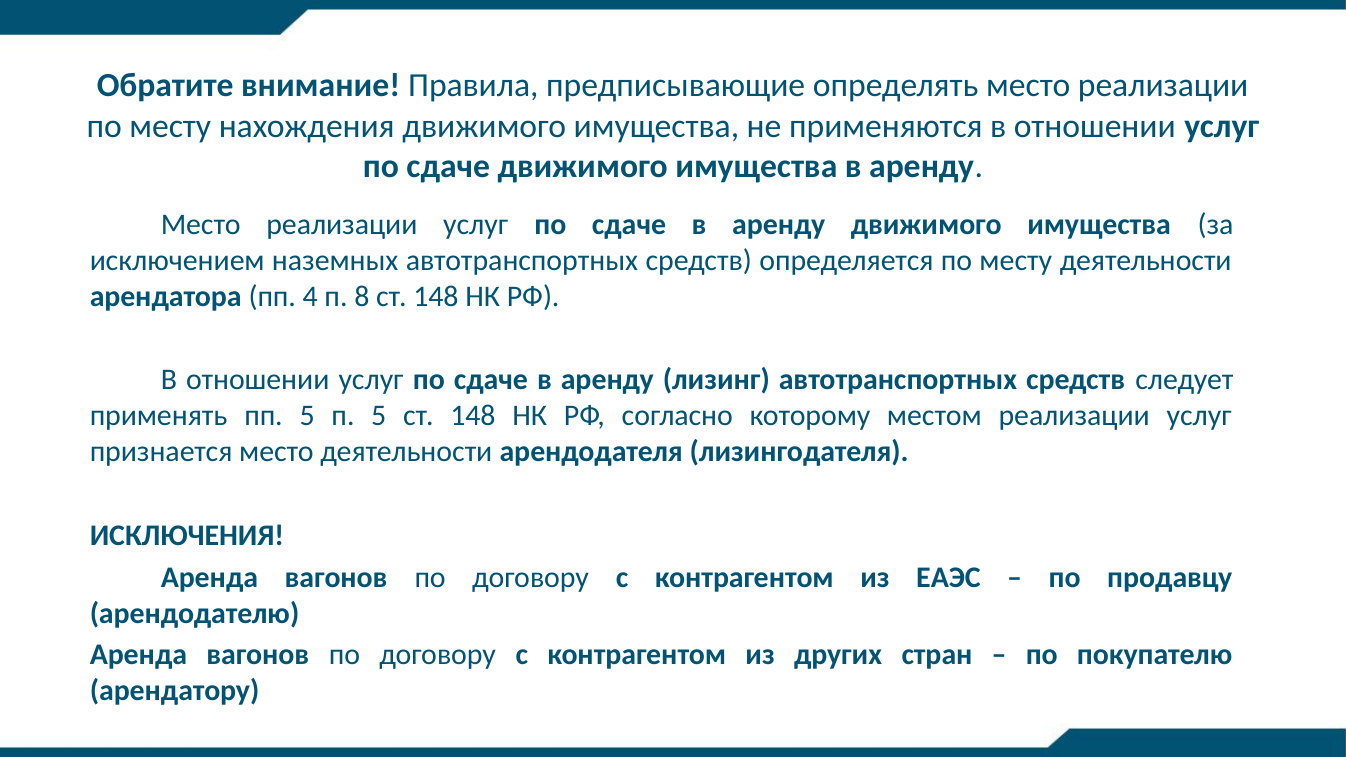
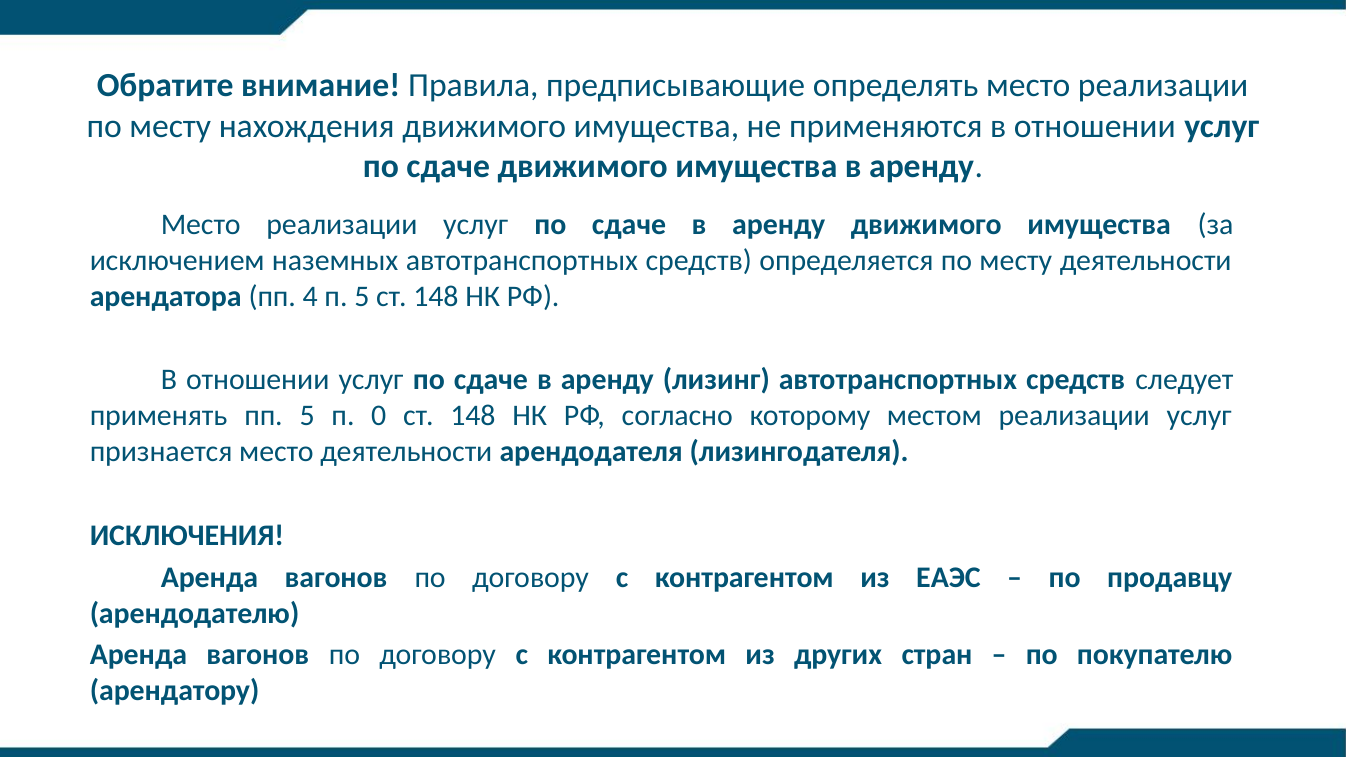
п 8: 8 -> 5 (362, 296)
п 5: 5 -> 0 (379, 416)
